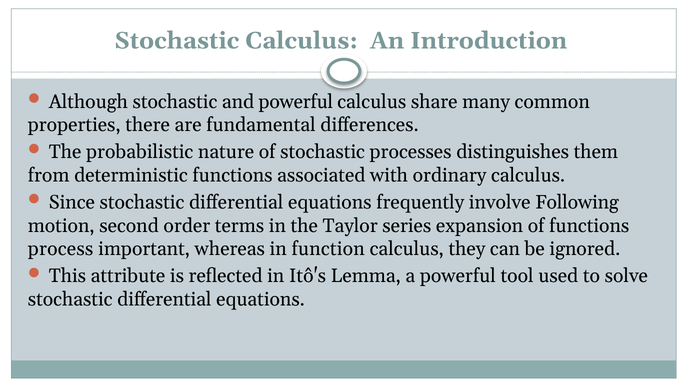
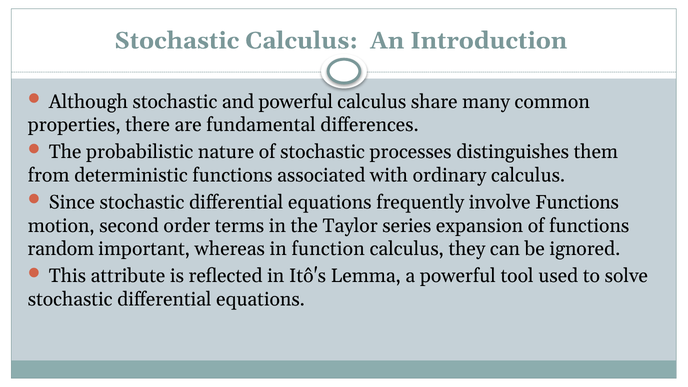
involve Following: Following -> Functions (577, 202)
process: process -> random (61, 249)
